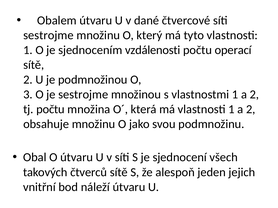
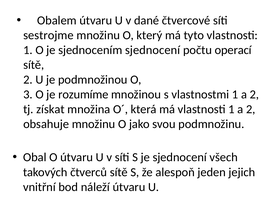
sjednocením vzdálenosti: vzdálenosti -> sjednocení (153, 50)
je sestrojme: sestrojme -> rozumíme (83, 95)
tj počtu: počtu -> získat (50, 110)
